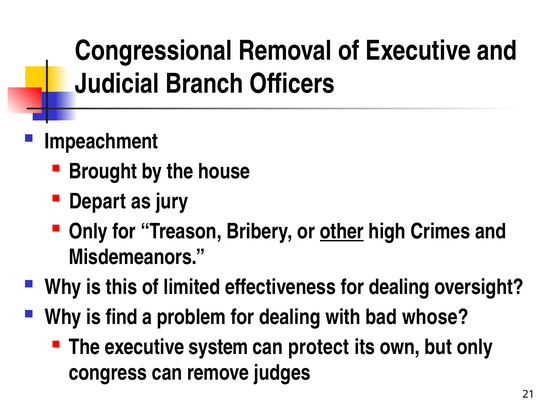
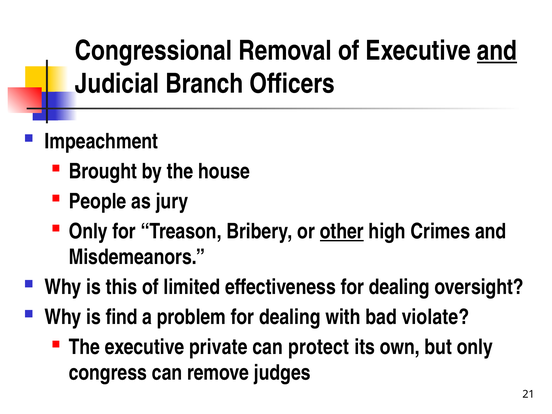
and underline: none -> present (497, 51)
Depart: Depart -> People (98, 201)
whose: whose -> violate (435, 317)
system: system -> private (218, 347)
